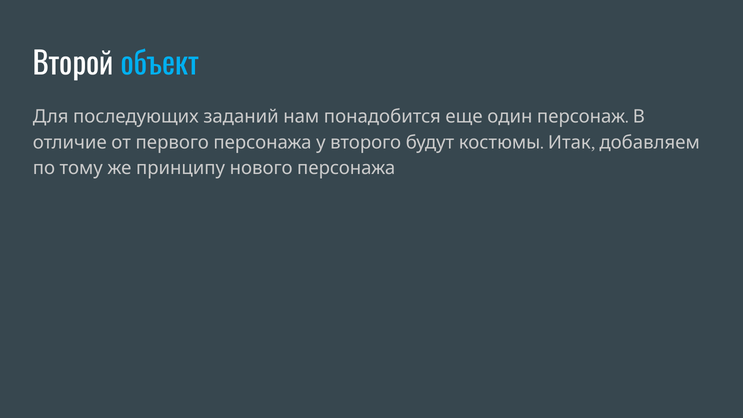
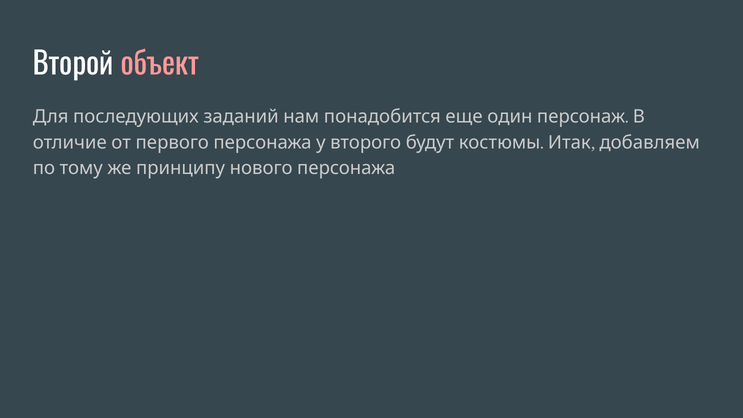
объект colour: light blue -> pink (160, 64)
